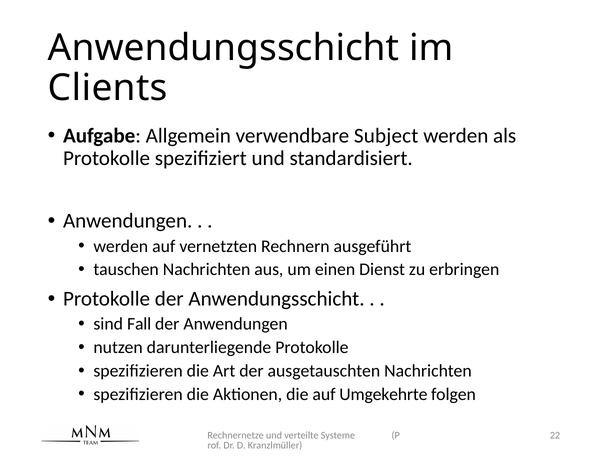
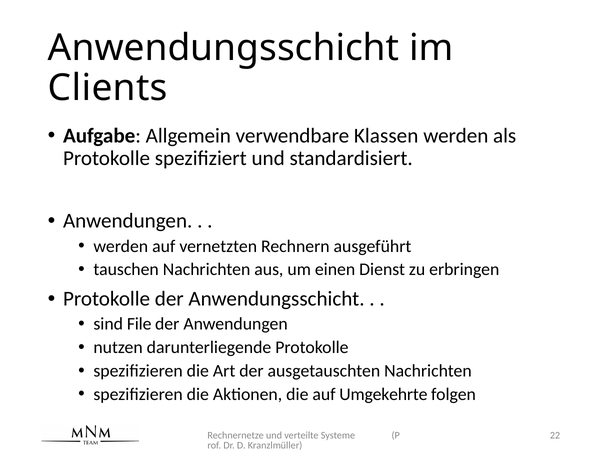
Subject: Subject -> Klassen (386, 136)
Fall: Fall -> File (139, 324)
